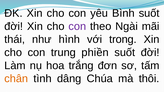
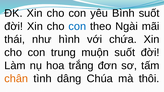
con colour: purple -> blue (77, 26)
trong: trong -> chứa (123, 39)
phiền: phiền -> muộn (95, 53)
